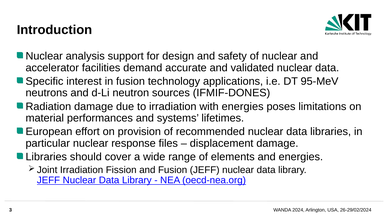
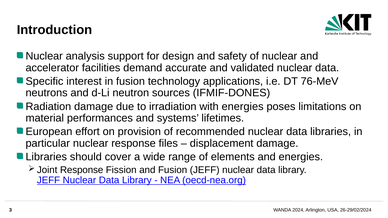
95-MeV: 95-MeV -> 76-MeV (320, 81)
Irradiation: Irradiation -> Response (82, 170)
